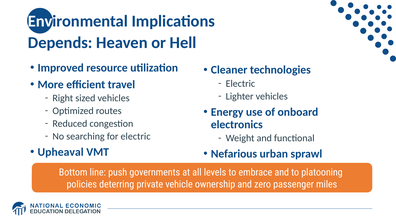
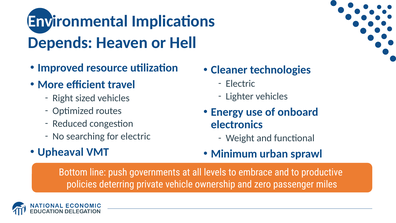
Nefarious: Nefarious -> Minimum (234, 154)
platooning: platooning -> productive (322, 172)
